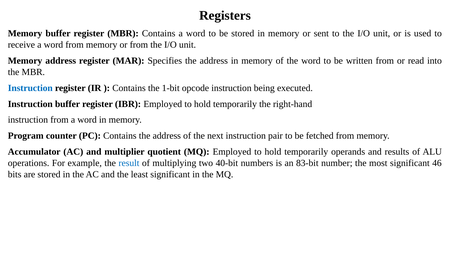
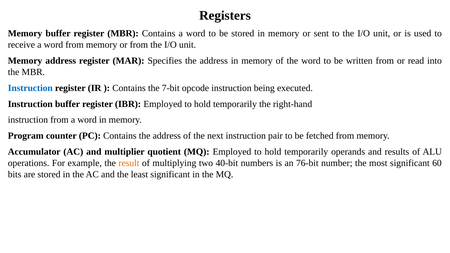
1-bit: 1-bit -> 7-bit (171, 88)
result colour: blue -> orange (129, 163)
83-bit: 83-bit -> 76-bit (307, 163)
46: 46 -> 60 (437, 163)
